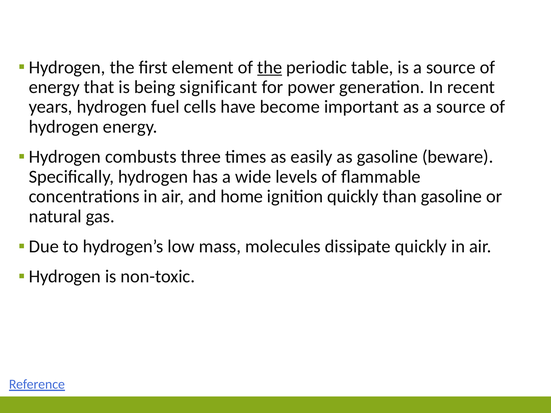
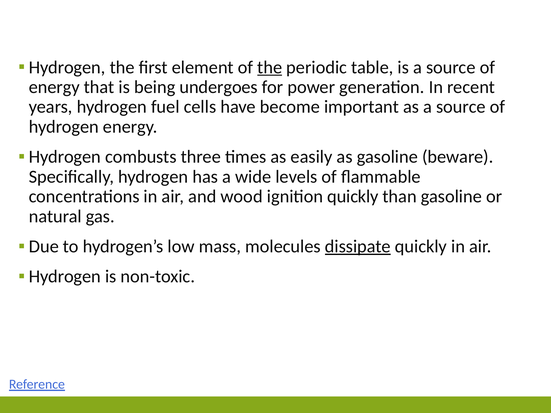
significant: significant -> undergoes (219, 87)
home: home -> wood (242, 197)
dissipate underline: none -> present (358, 247)
